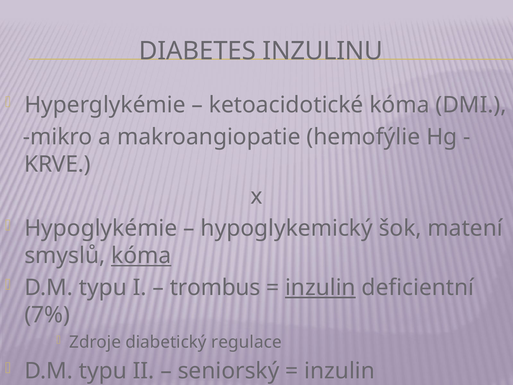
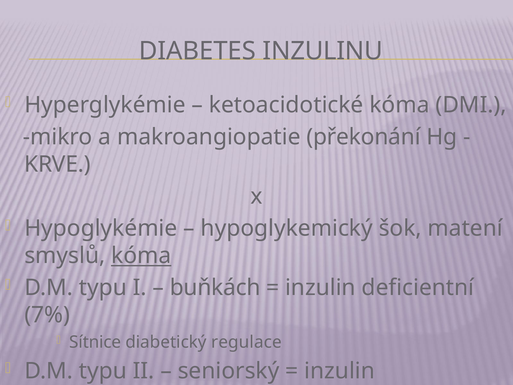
hemofýlie: hemofýlie -> překonání (364, 137)
trombus: trombus -> buňkách (215, 287)
inzulin underline: present -> none (320, 287)
Zdroje: Zdroje -> Sítnice (95, 342)
